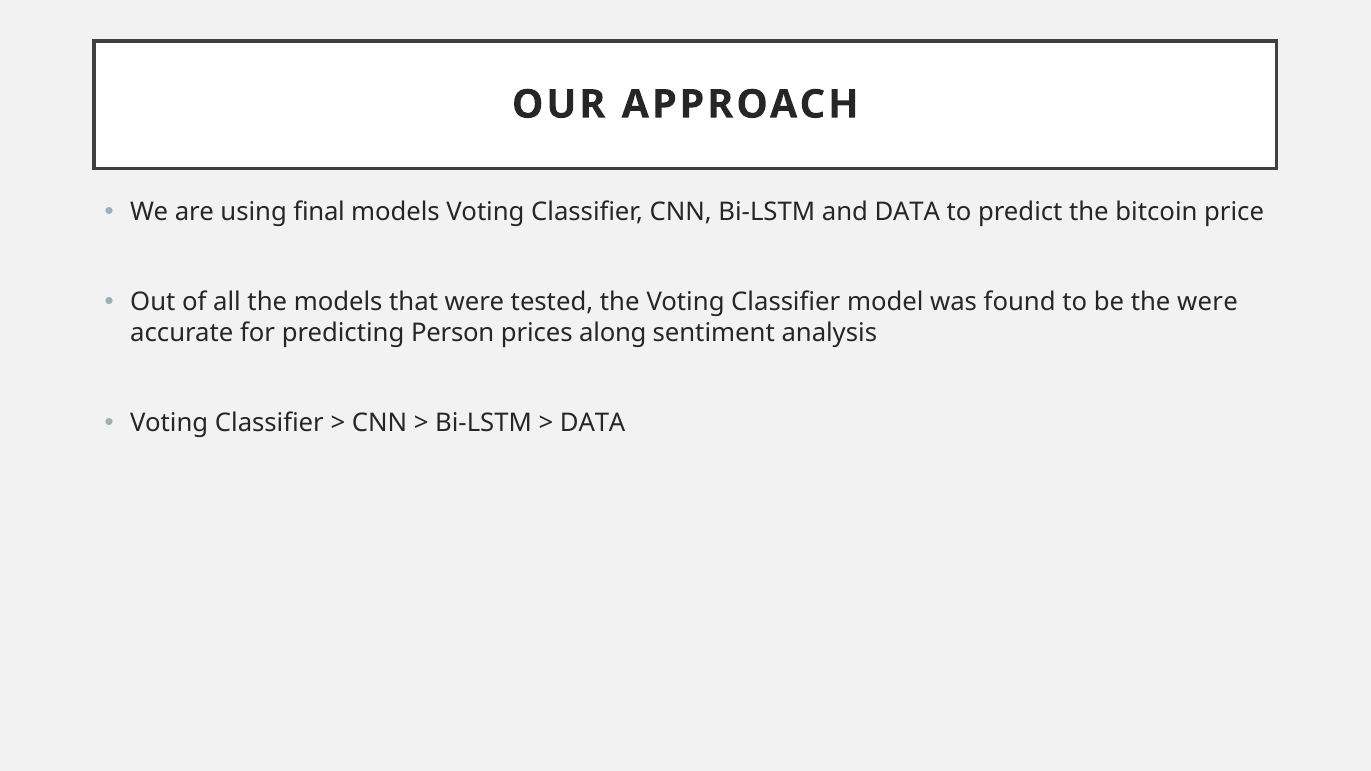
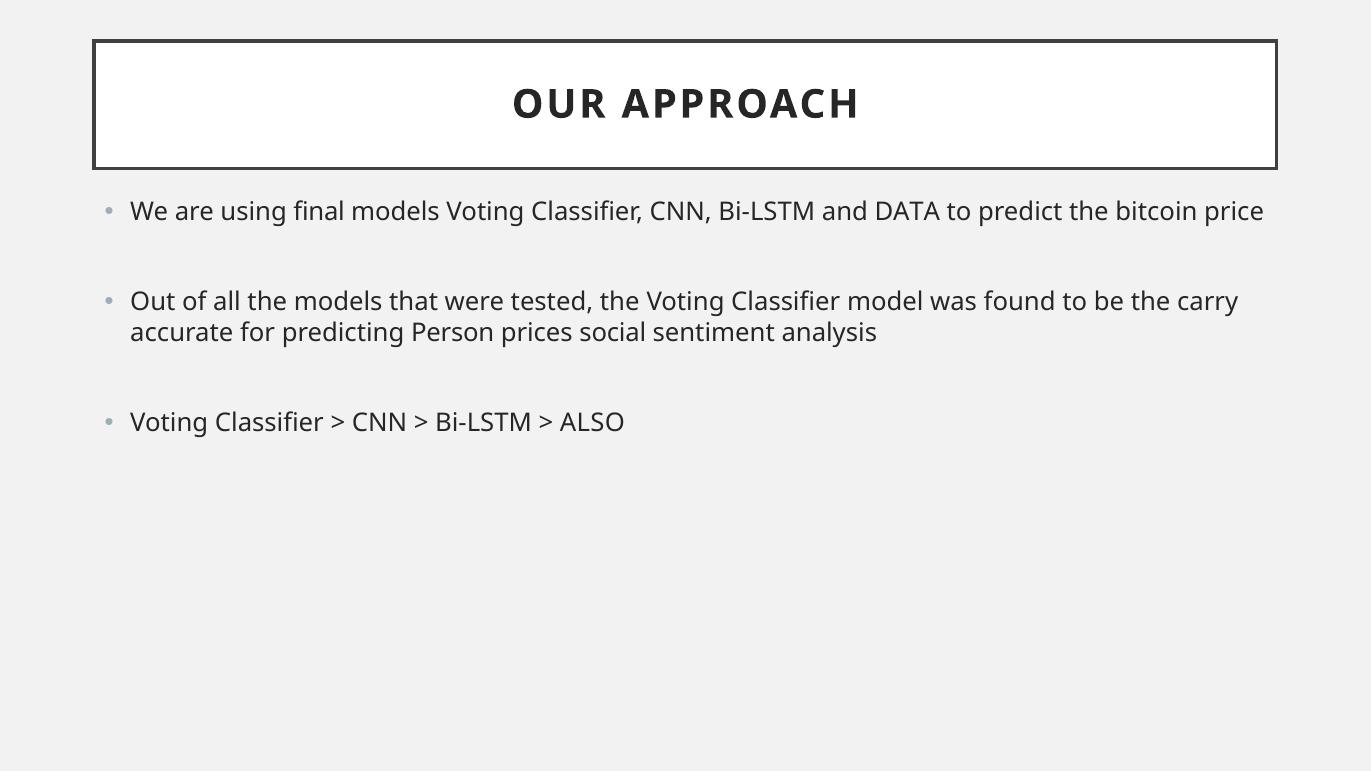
the were: were -> carry (1208, 302)
along: along -> social (613, 333)
DATA: DATA -> ALSO (592, 423)
